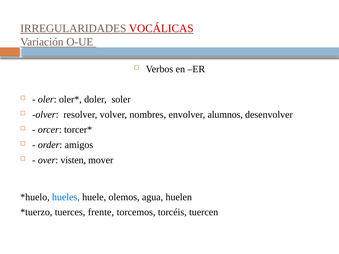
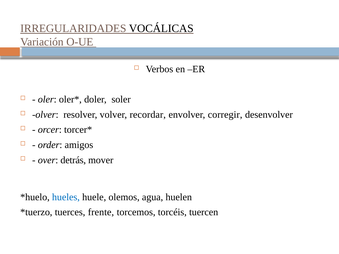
VOCÁLICAS colour: red -> black (161, 28)
nombres: nombres -> recordar (148, 115)
alumnos: alumnos -> corregir (225, 115)
visten: visten -> detrás (73, 160)
